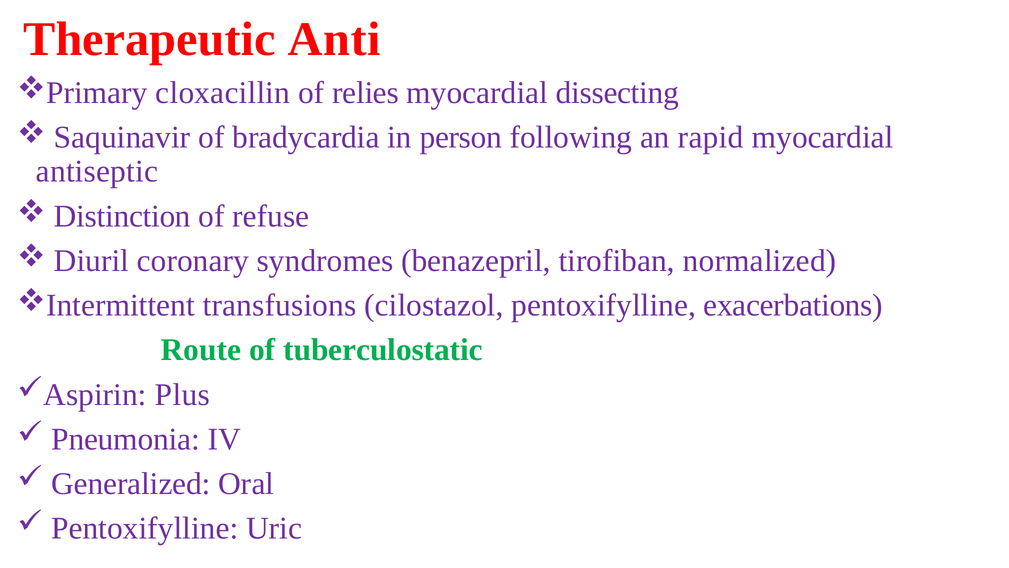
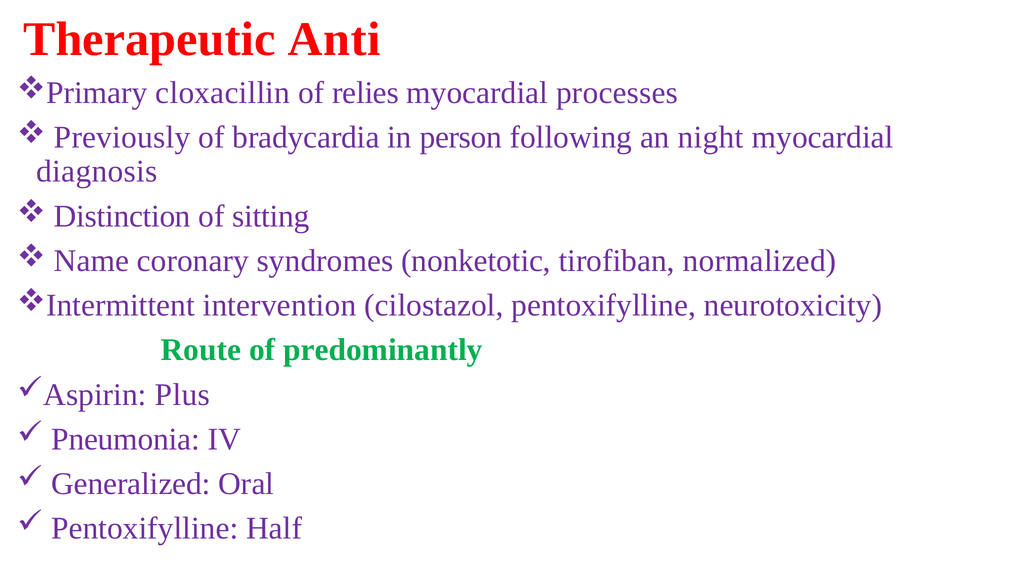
dissecting: dissecting -> processes (617, 93)
Saquinavir: Saquinavir -> Previously (122, 137)
rapid: rapid -> night (711, 137)
antiseptic: antiseptic -> diagnosis (97, 171)
refuse: refuse -> sitting (271, 216)
Diuril: Diuril -> Name (92, 261)
benazepril: benazepril -> nonketotic (476, 261)
transfusions: transfusions -> intervention (280, 305)
exacerbations: exacerbations -> neurotoxicity (793, 305)
tuberculostatic: tuberculostatic -> predominantly (383, 350)
Uric: Uric -> Half (274, 528)
